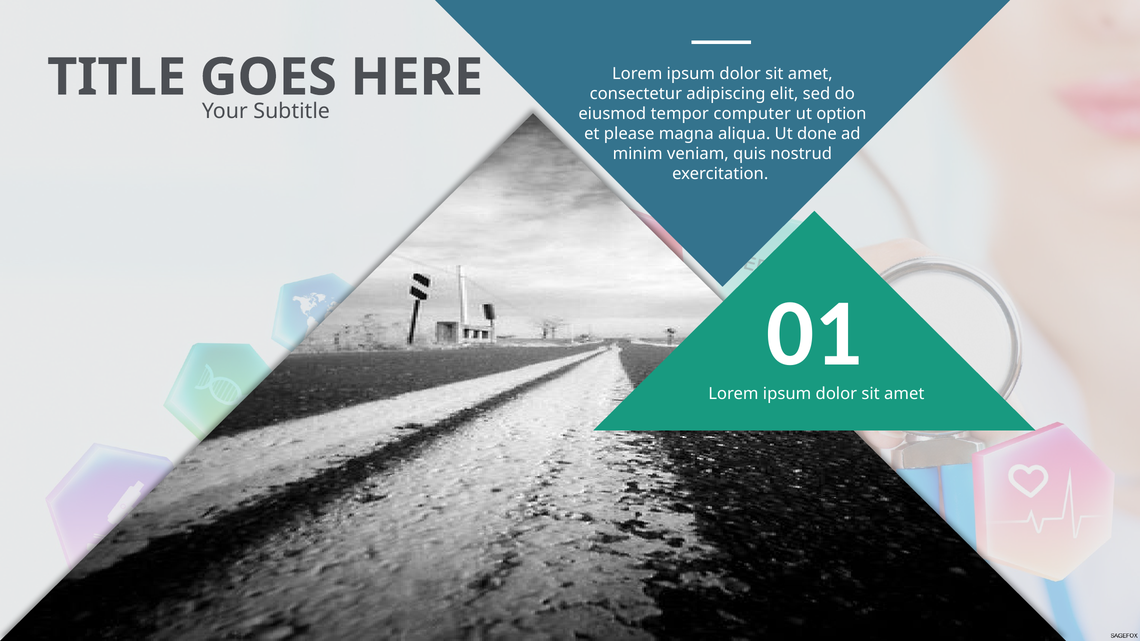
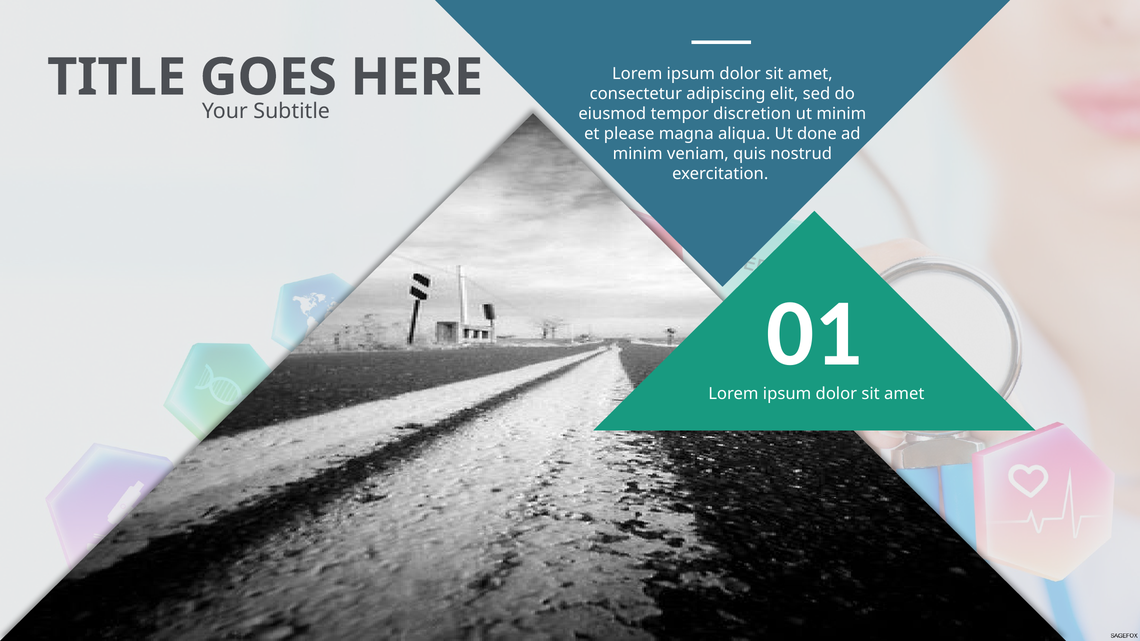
computer: computer -> discretion (752, 114)
ut option: option -> minim (841, 114)
